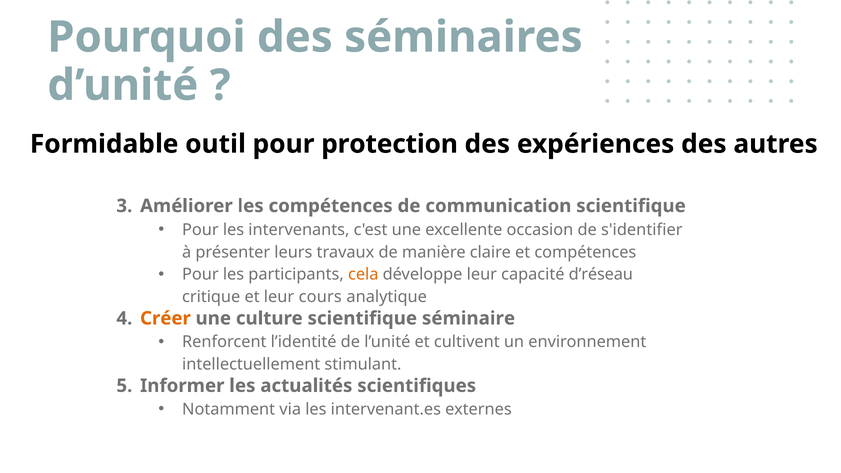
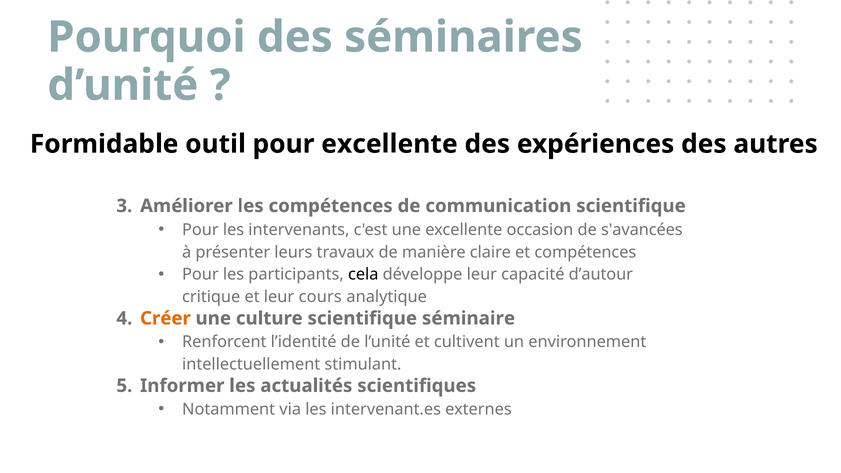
pour protection: protection -> excellente (389, 144)
s'identifier: s'identifier -> s'avancées (642, 230)
cela colour: orange -> black (363, 275)
d’réseau: d’réseau -> d’autour (601, 275)
